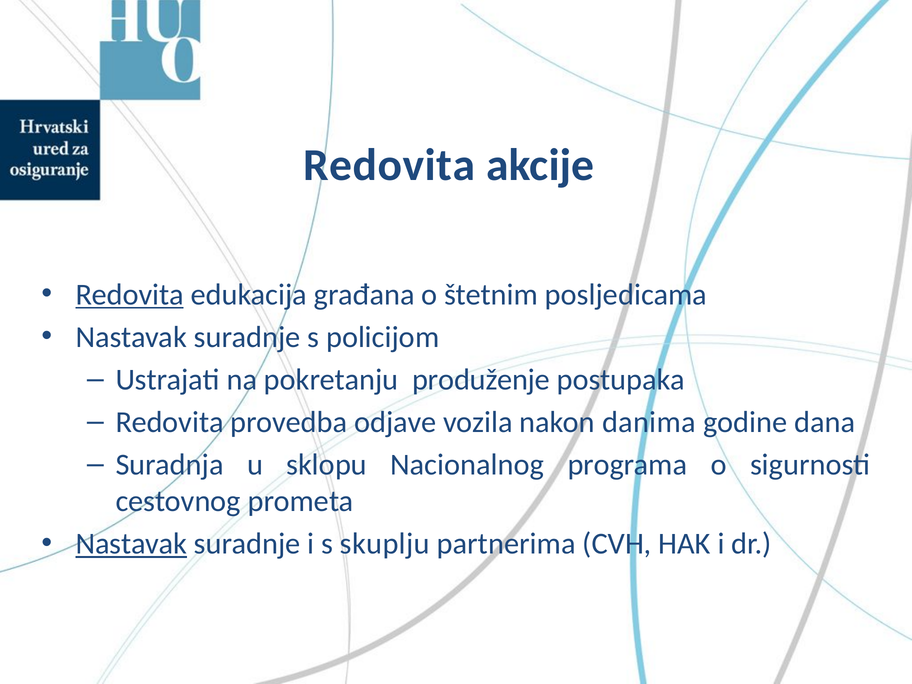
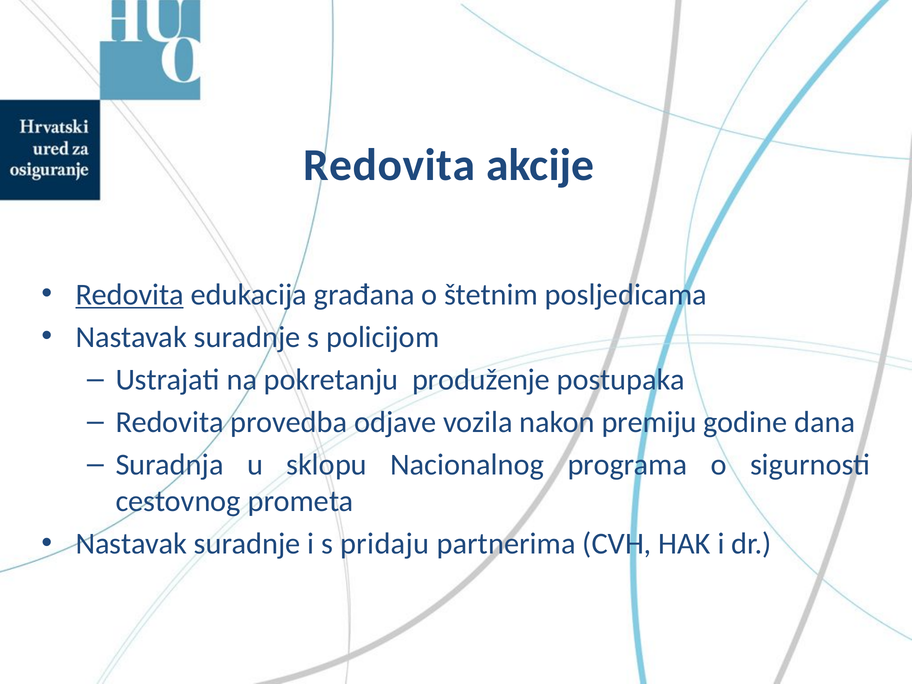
danima: danima -> premiju (649, 422)
Nastavak underline: present -> none (131, 544)
skuplju: skuplju -> pridaju (385, 544)
